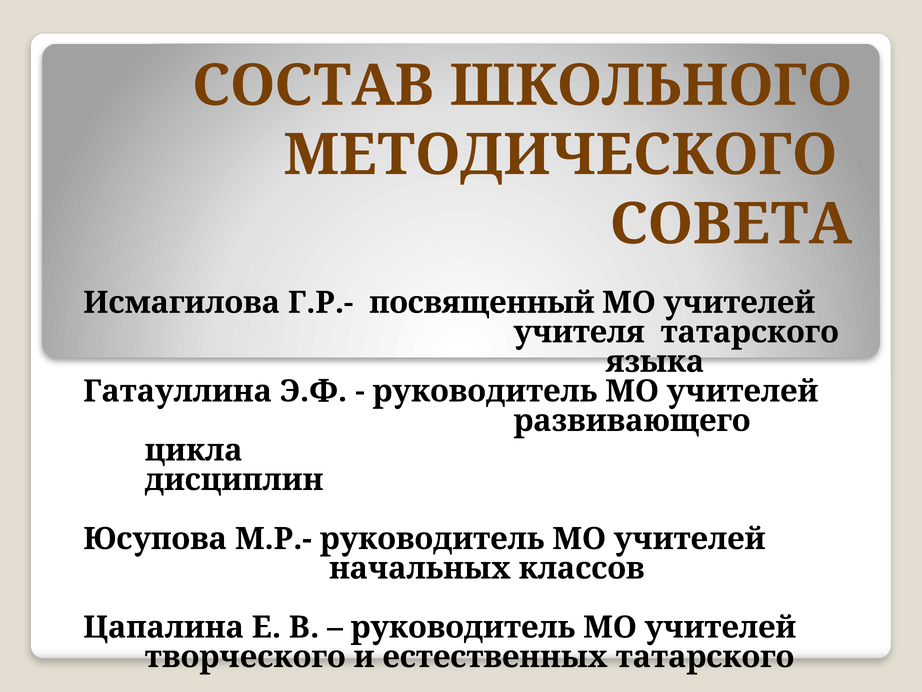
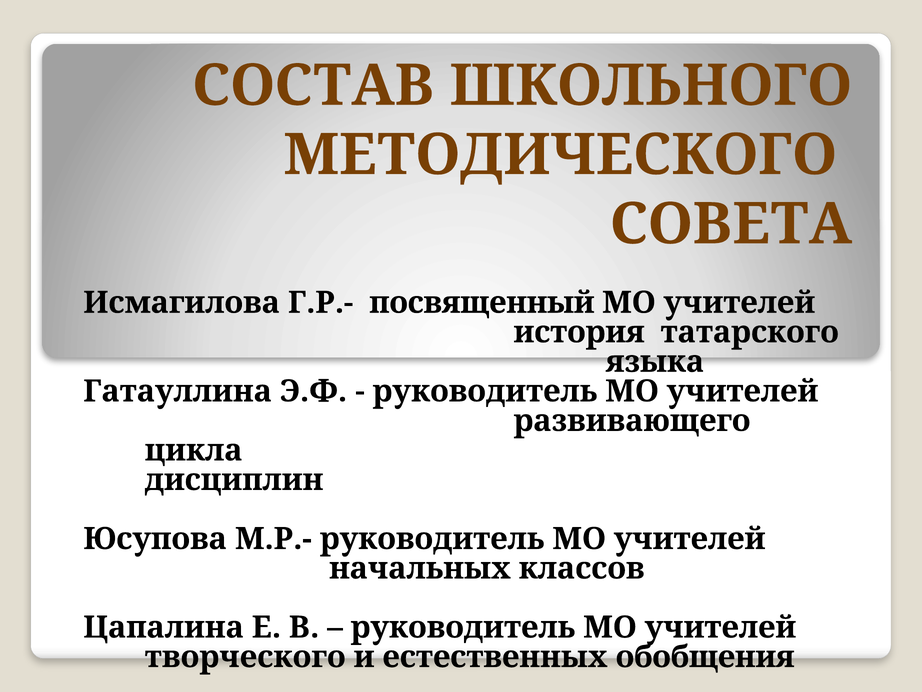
учителя: учителя -> история (579, 332)
естественных татарского: татарского -> обобщения (705, 656)
